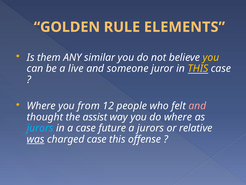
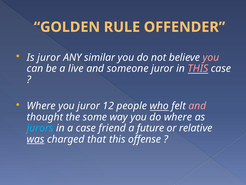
ELEMENTS: ELEMENTS -> OFFENDER (185, 27)
Is them: them -> juror (49, 57)
you colour: yellow -> pink (211, 57)
THIS colour: yellow -> pink (198, 68)
you from: from -> juror (89, 106)
who underline: none -> present (159, 106)
assist: assist -> some (95, 117)
future: future -> friend (112, 128)
a jurors: jurors -> future (151, 128)
charged case: case -> that (97, 139)
